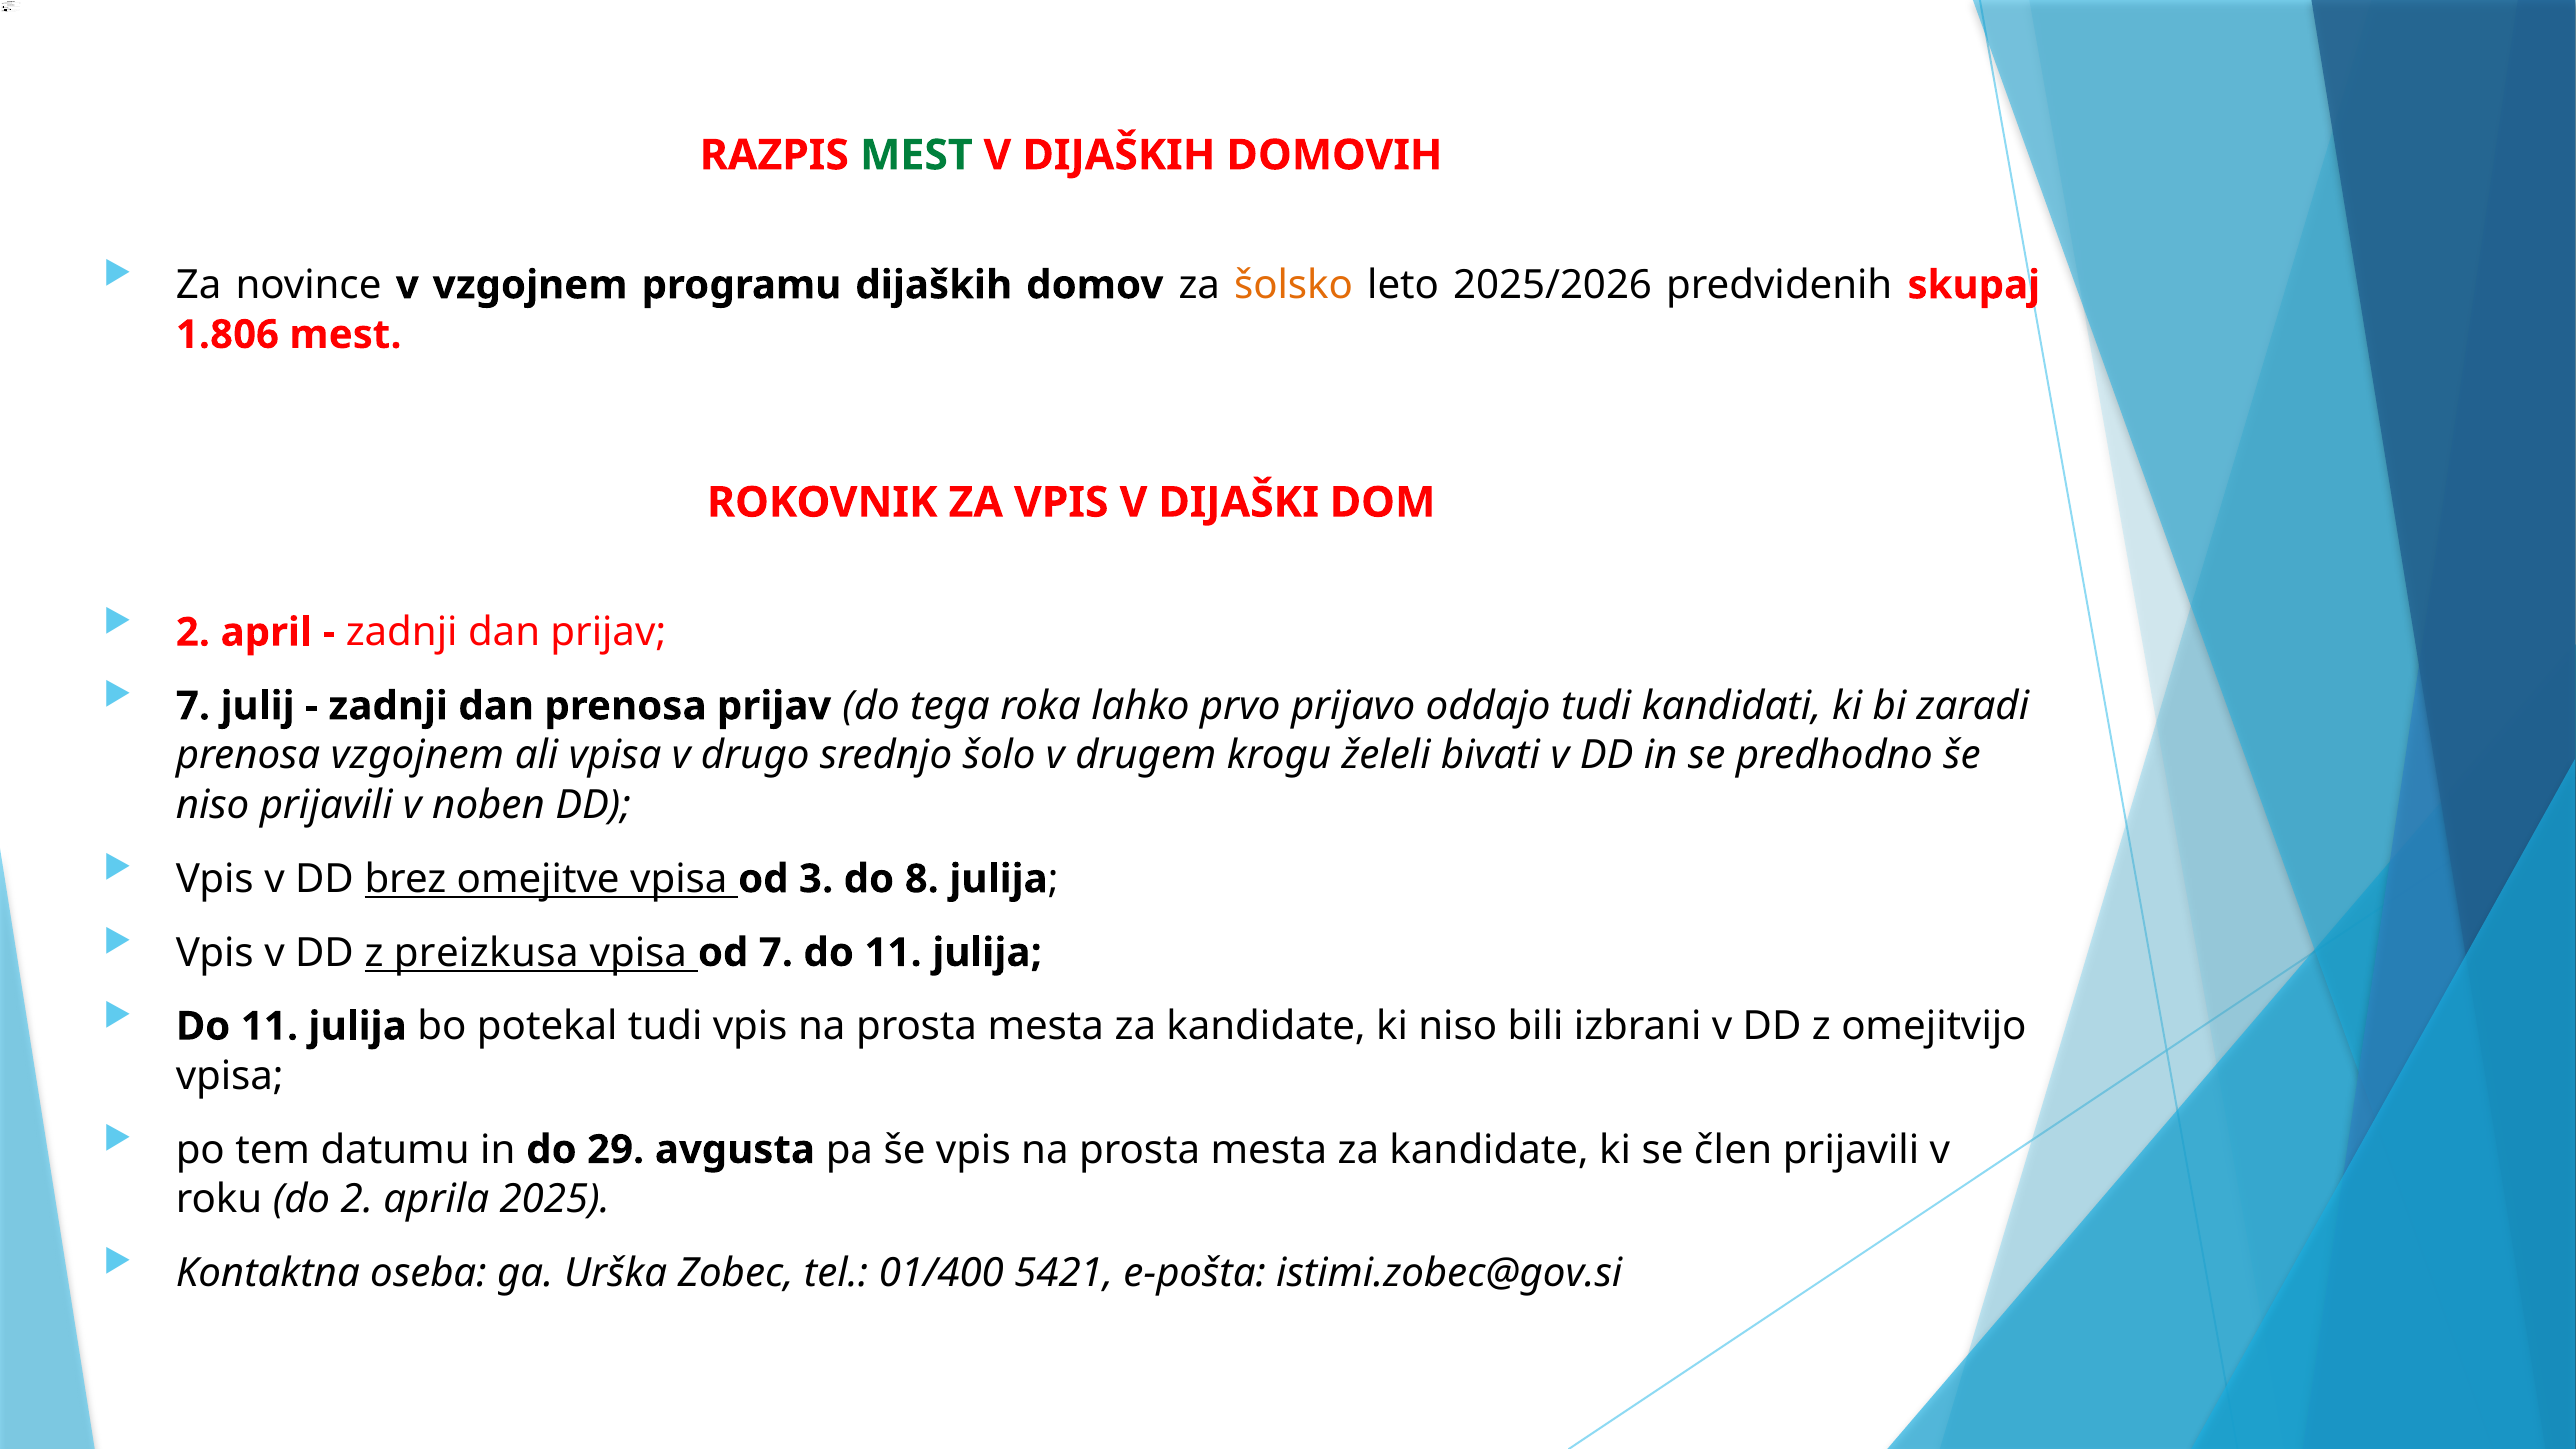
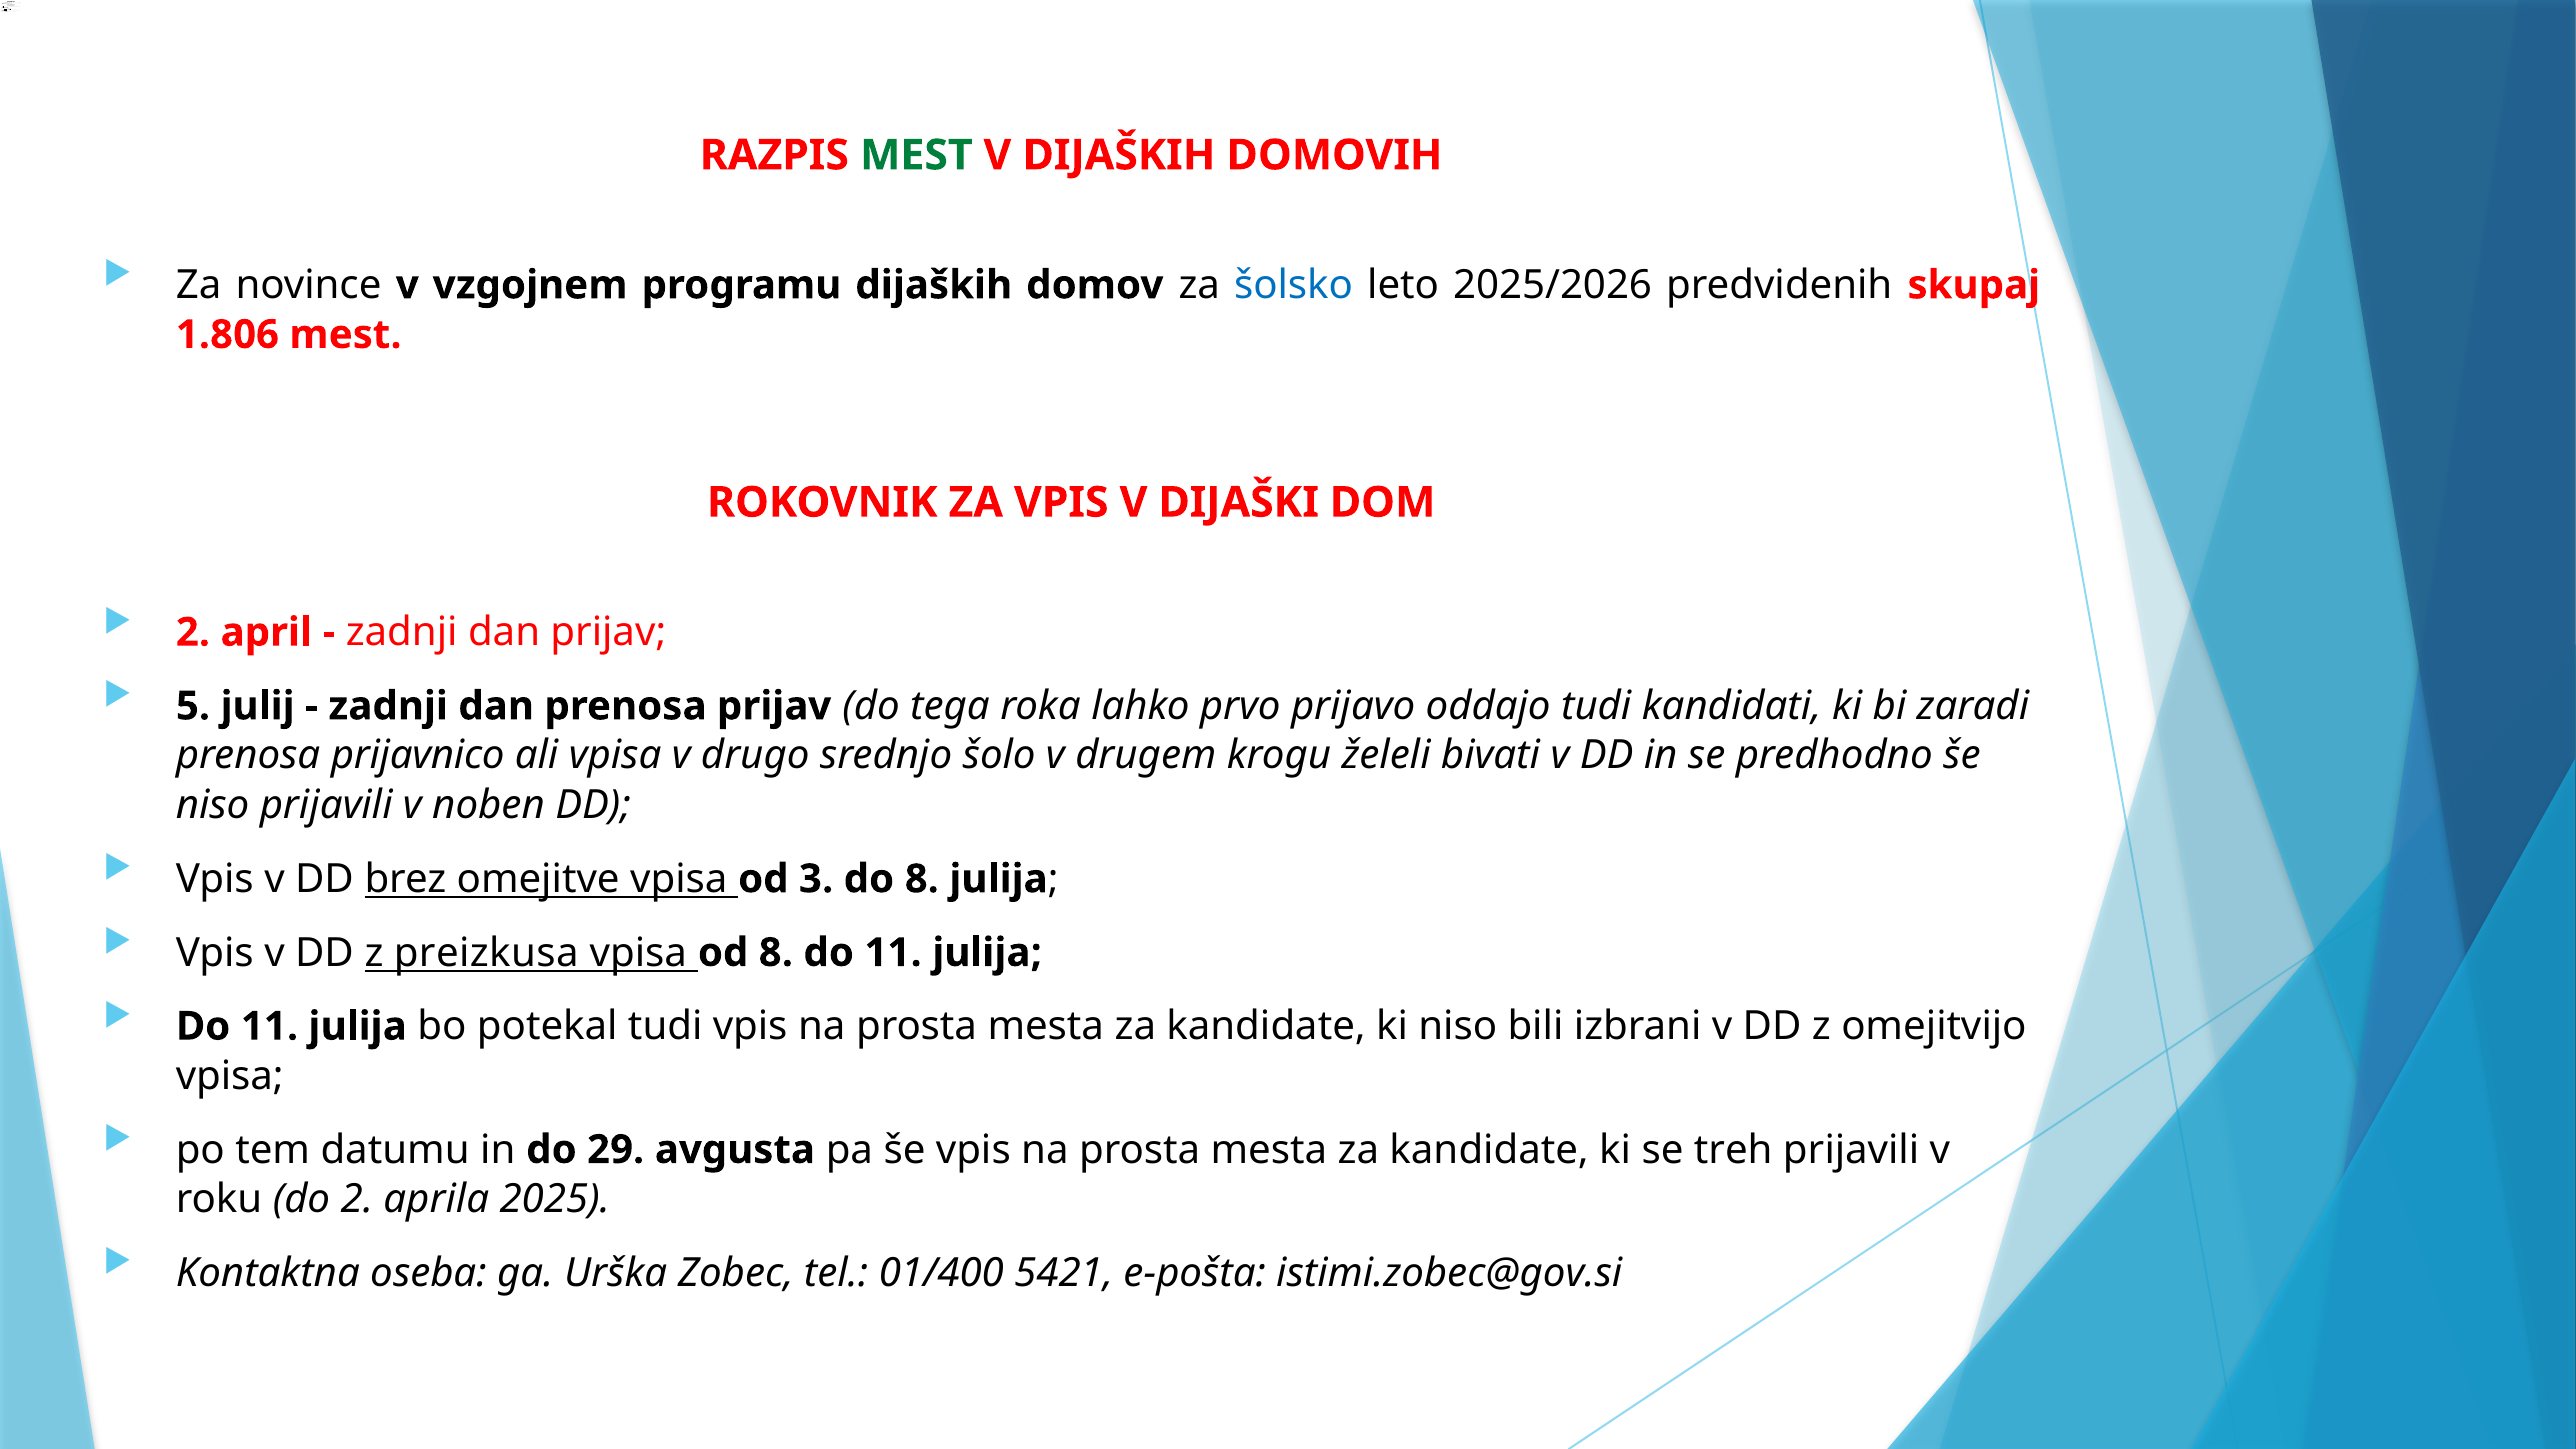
šolsko colour: orange -> blue (1294, 285)
7: 7 -> 5 (193, 706)
prenosa vzgojnem: vzgojnem -> prijavnico (418, 756)
od 7: 7 -> 8 (776, 953)
člen: člen -> treh (1733, 1150)
